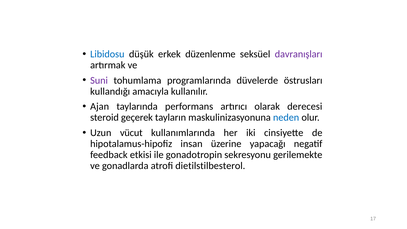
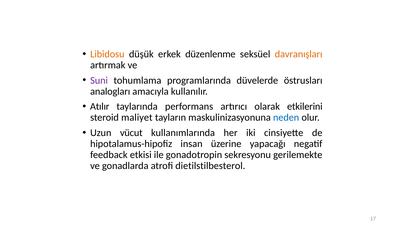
Libidosu colour: blue -> orange (107, 54)
davranışları colour: purple -> orange (299, 54)
kullandığı: kullandığı -> analogları (110, 91)
Ajan: Ajan -> Atılır (100, 107)
derecesi: derecesi -> etkilerini (305, 107)
geçerek: geçerek -> maliyet (137, 118)
